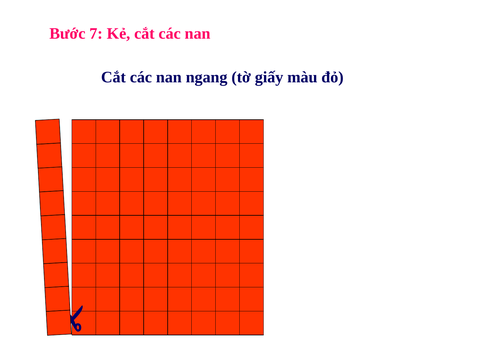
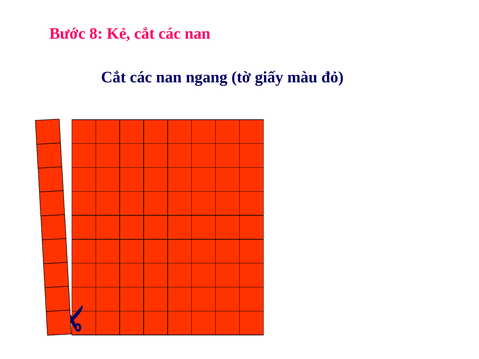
7: 7 -> 8 (96, 34)
